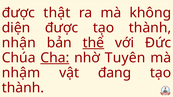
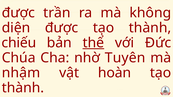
thật: thật -> trần (57, 13)
nhận: nhận -> chiếu (19, 43)
Cha underline: present -> none (55, 58)
đang: đang -> hoàn (115, 73)
